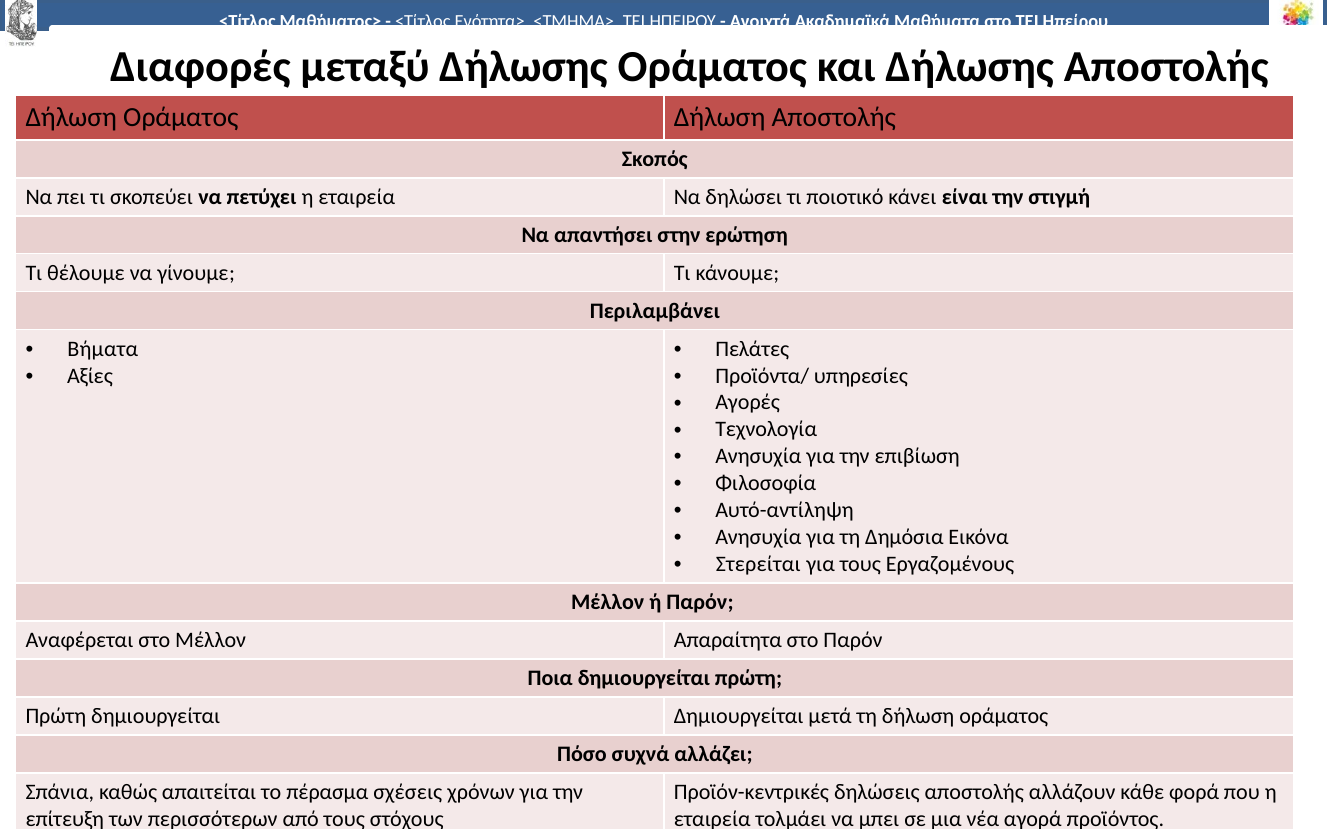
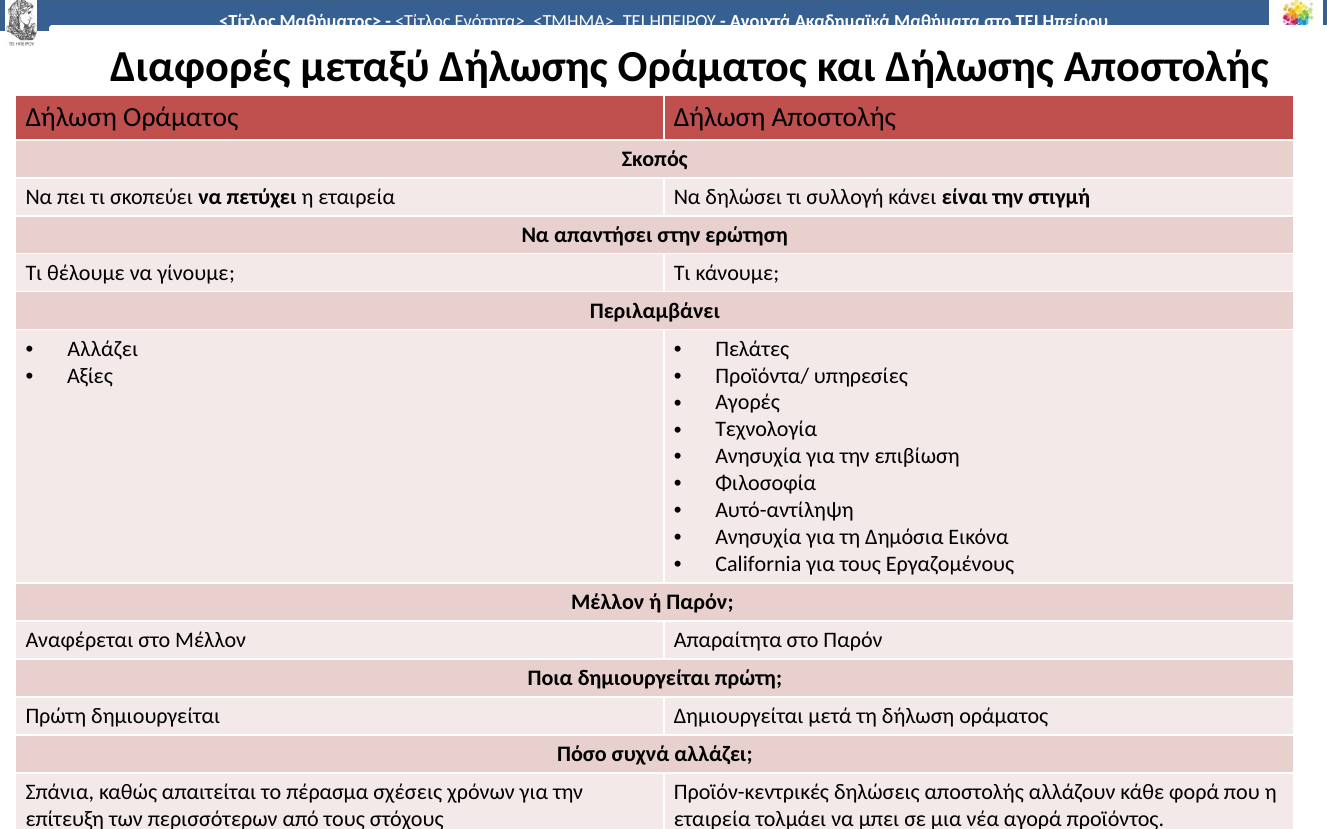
ποιοτικό: ποιοτικό -> συλλογή (845, 197)
Βήματα: Βήματα -> Αλλάζει (103, 349)
Στερείται: Στερείται -> California (758, 565)
